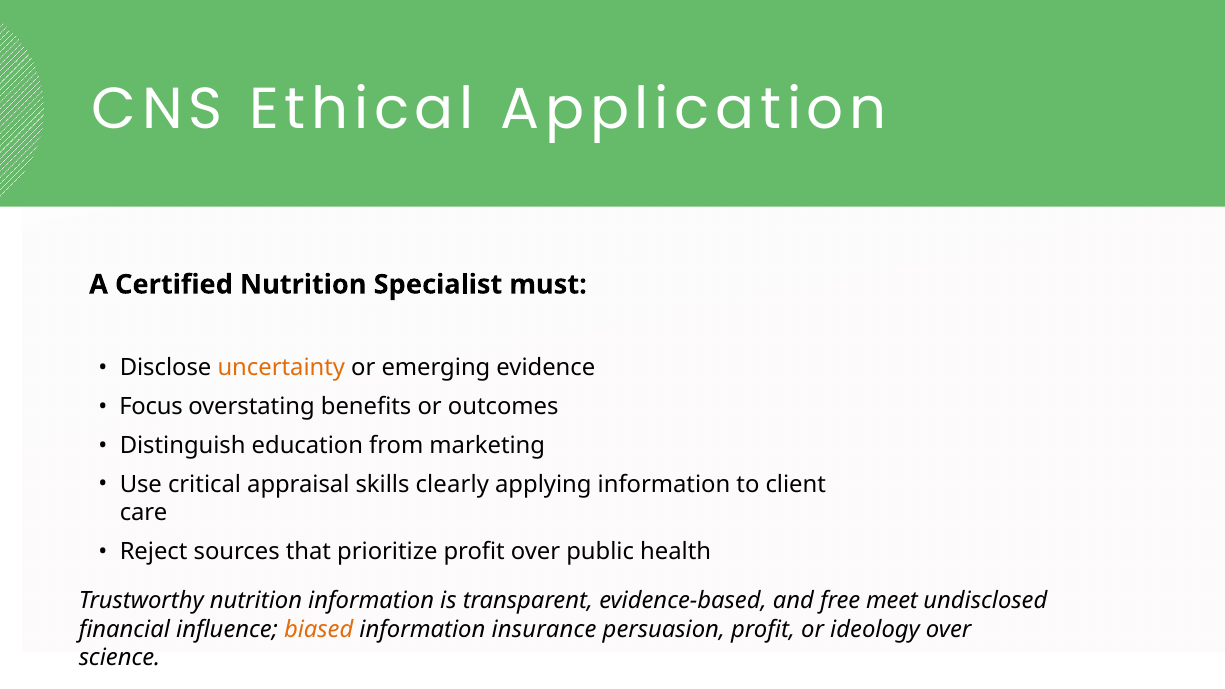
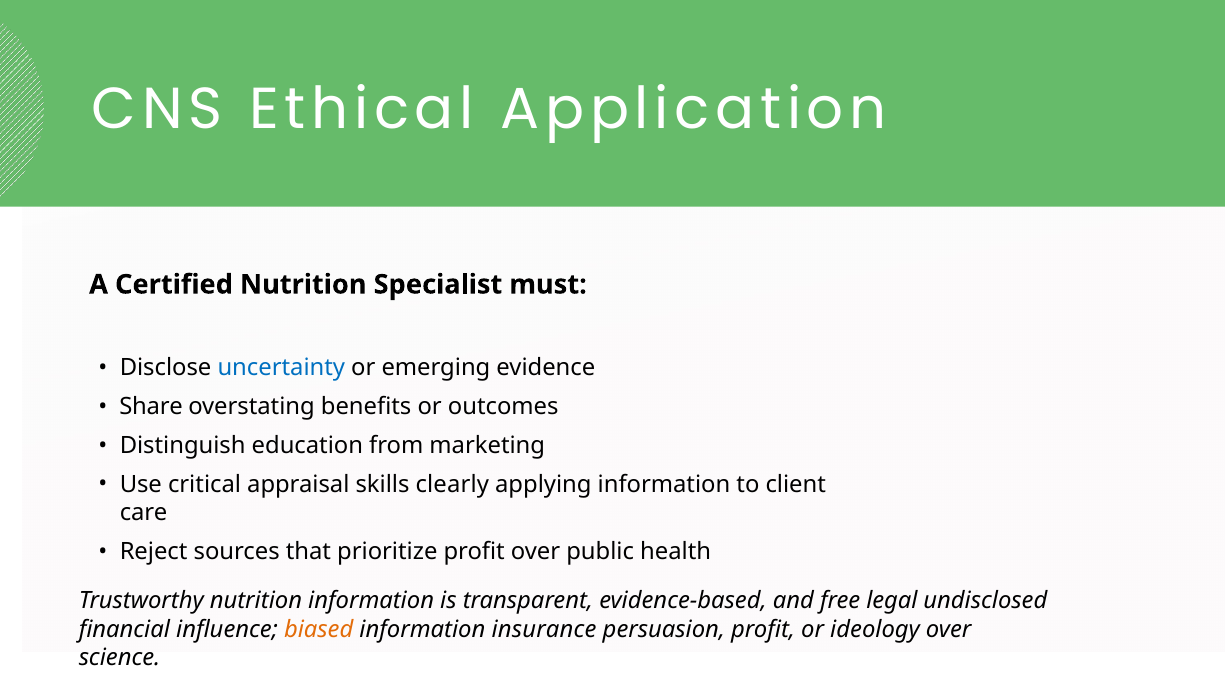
uncertainty colour: orange -> blue (281, 368)
Focus: Focus -> Share (151, 407)
meet: meet -> legal (892, 601)
